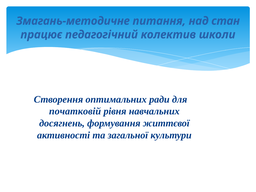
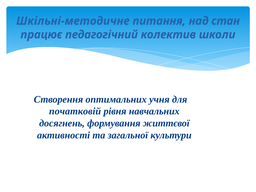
Змагань-методичне: Змагань-методичне -> Шкільні-методичне (73, 21)
ради: ради -> учня (159, 99)
